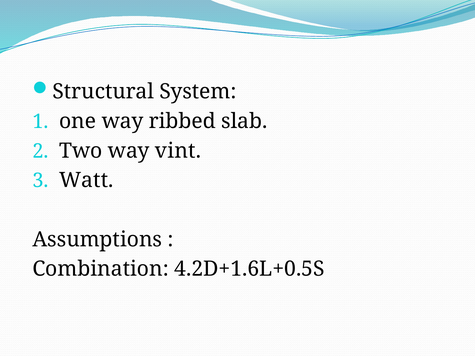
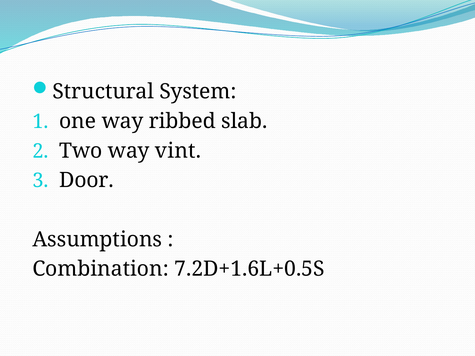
Watt: Watt -> Door (86, 180)
4.2D+1.6L+0.5S: 4.2D+1.6L+0.5S -> 7.2D+1.6L+0.5S (249, 269)
